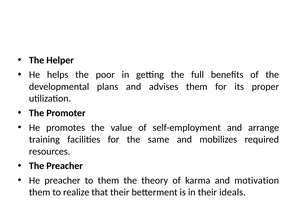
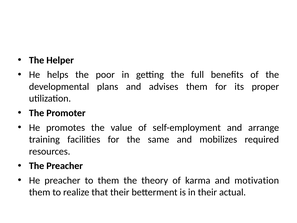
ideals: ideals -> actual (233, 192)
